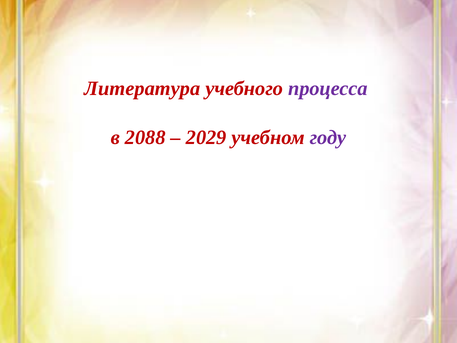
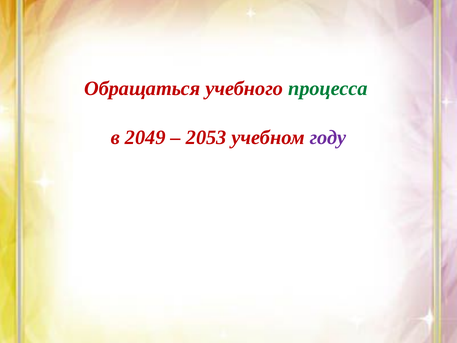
Литература: Литература -> Обращаться (142, 88)
процесса colour: purple -> green (328, 88)
2088: 2088 -> 2049 (145, 137)
2029: 2029 -> 2053 (206, 137)
